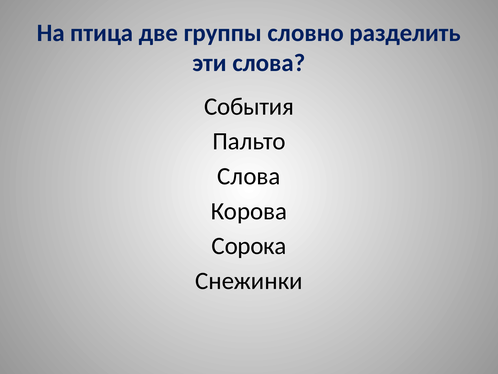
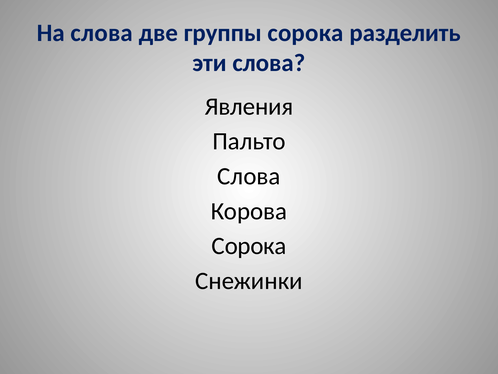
На птица: птица -> слова (102, 33)
группы словно: словно -> сорока (306, 33)
События: События -> Явления (249, 106)
